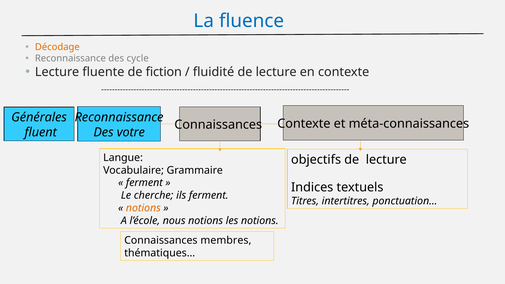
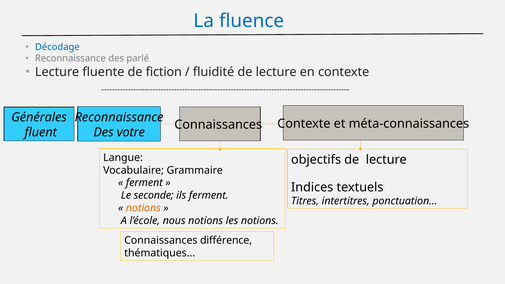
Décodage colour: orange -> blue (57, 47)
cycle: cycle -> parlé (138, 58)
cherche: cherche -> seconde (154, 196)
membres: membres -> différence (226, 240)
